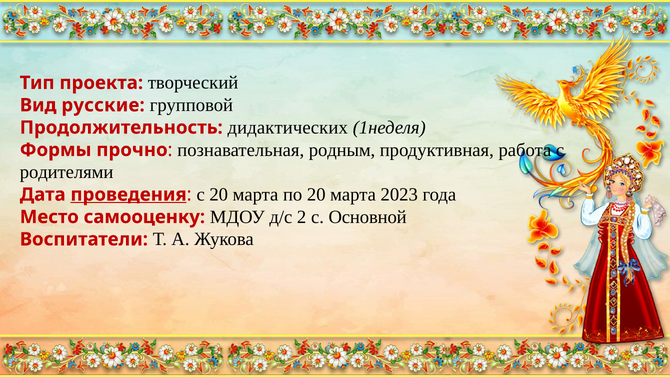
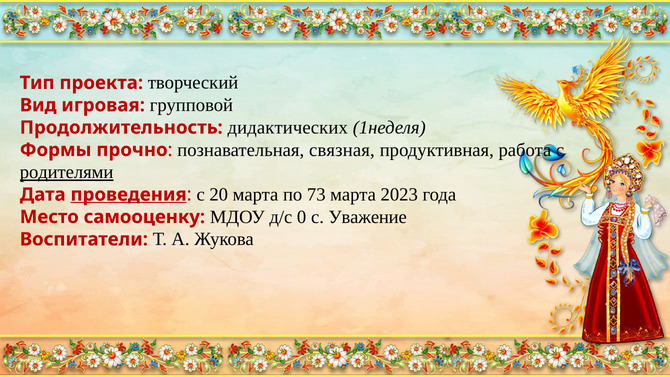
русские: русские -> игровая (103, 105)
родным: родным -> связная (342, 150)
родителями underline: none -> present (67, 172)
по 20: 20 -> 73 (316, 195)
2: 2 -> 0 (302, 217)
Основной: Основной -> Уважение (368, 217)
